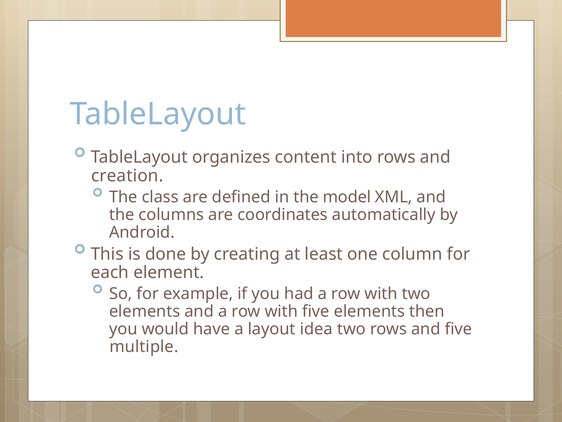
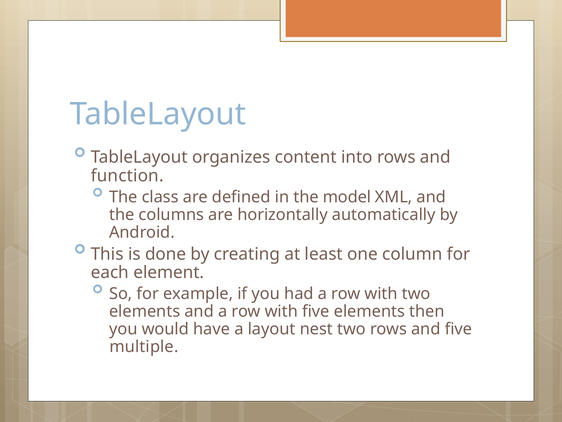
creation: creation -> function (127, 176)
coordinates: coordinates -> horizontally (283, 214)
idea: idea -> nest (316, 329)
